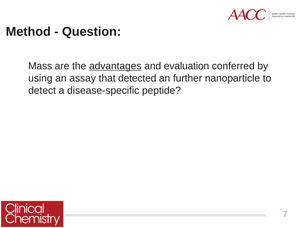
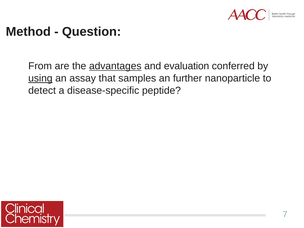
Mass: Mass -> From (40, 66)
using underline: none -> present (40, 78)
detected: detected -> samples (137, 78)
